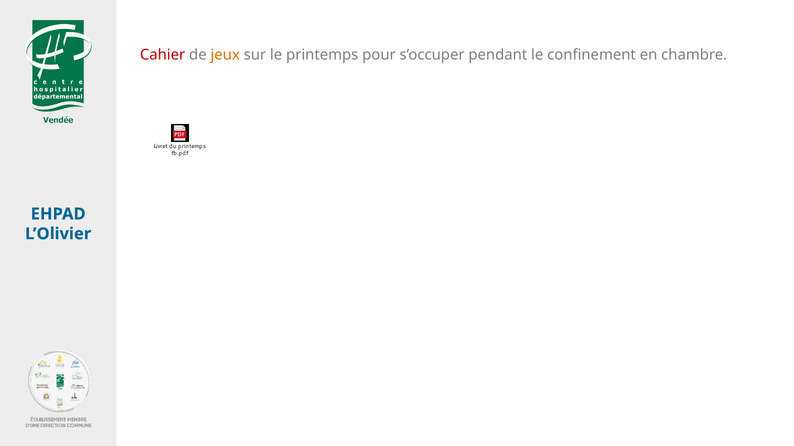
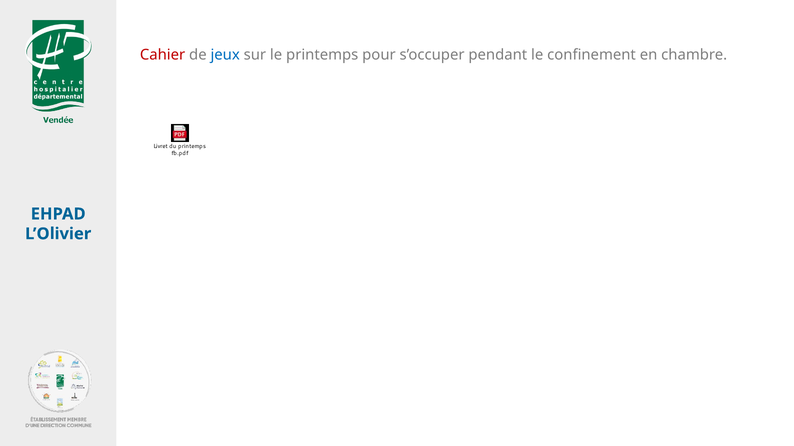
jeux colour: orange -> blue (225, 55)
